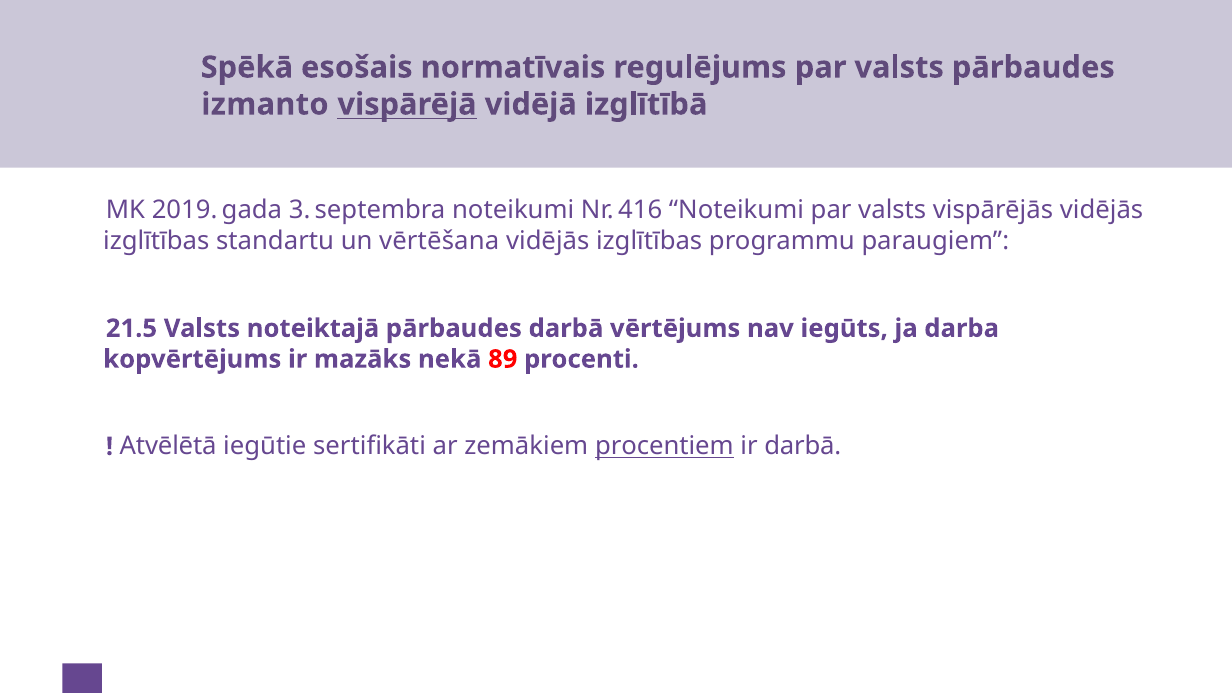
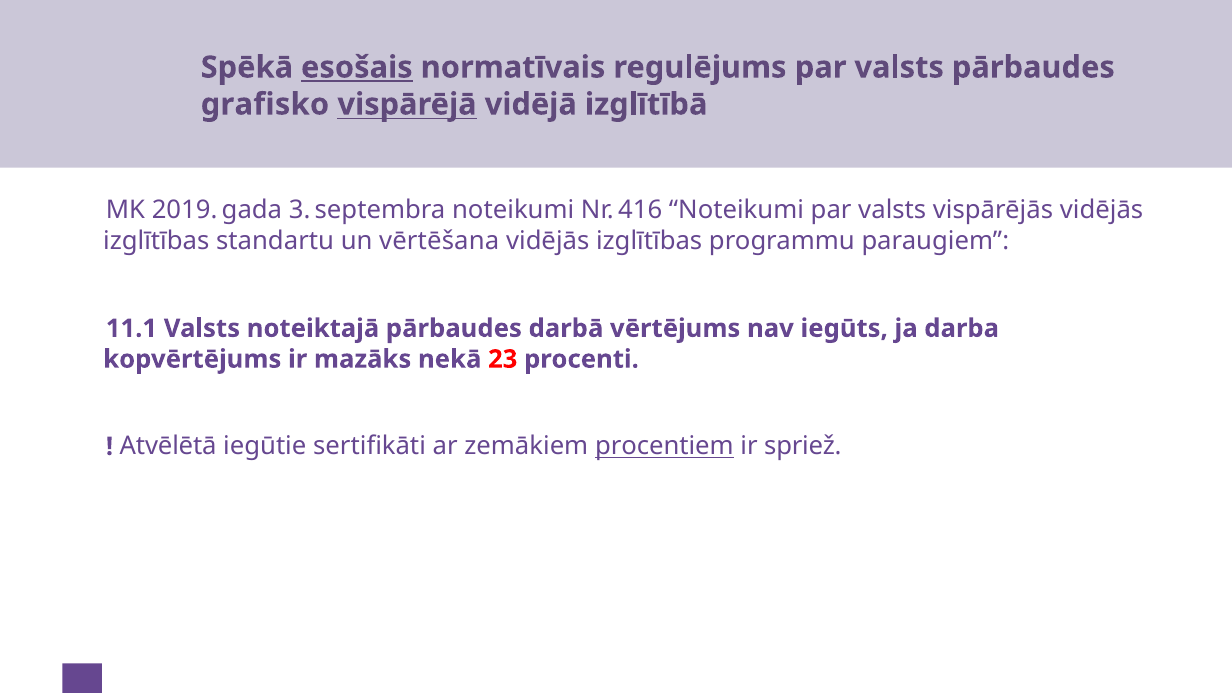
esošais underline: none -> present (357, 67)
izmanto: izmanto -> grafisko (265, 104)
21.5: 21.5 -> 11.1 (131, 328)
89: 89 -> 23 (503, 359)
ir darbā: darbā -> spriež (803, 446)
